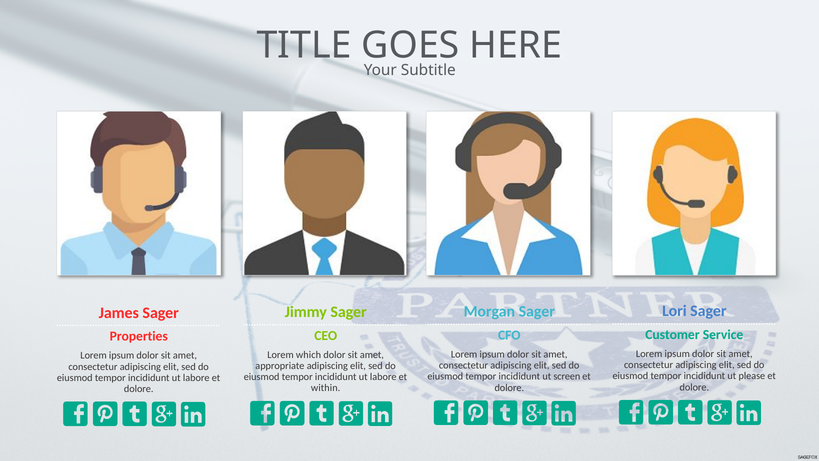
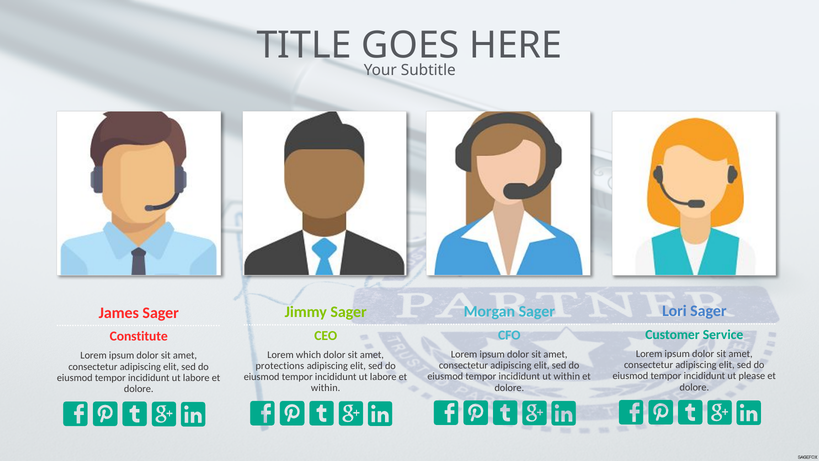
Properties: Properties -> Constitute (139, 336)
appropriate: appropriate -> protections (280, 366)
ut screen: screen -> within (567, 376)
